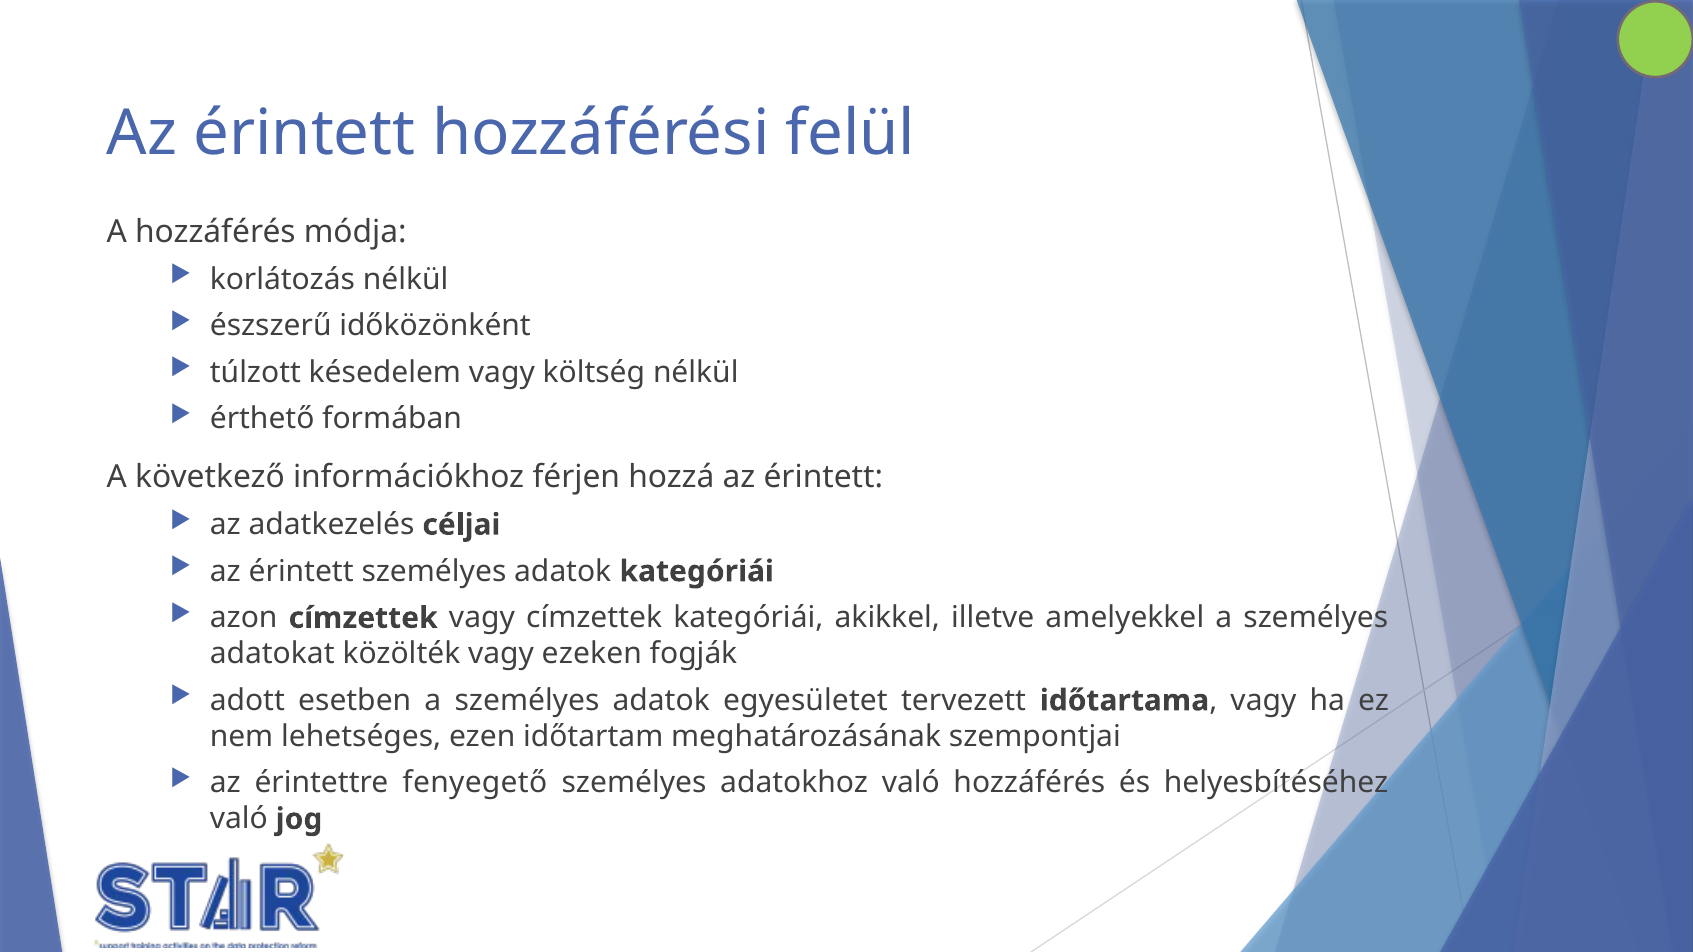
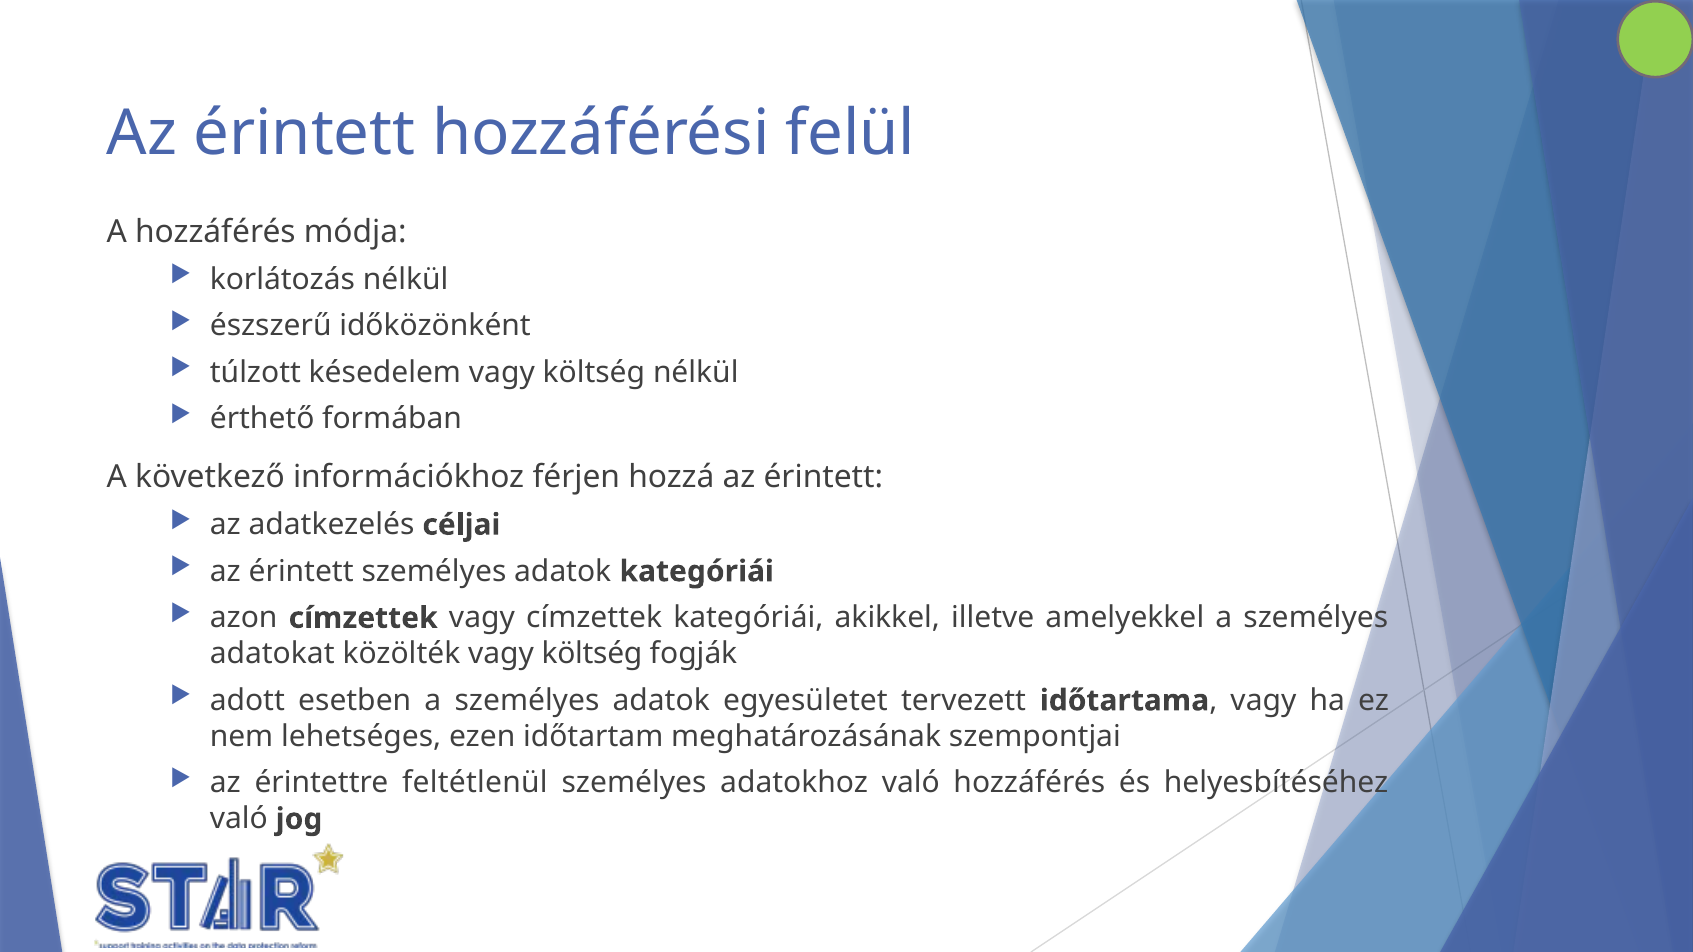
közölték vagy ezeken: ezeken -> költség (592, 654)
fenyegető: fenyegető -> feltétlenül (475, 783)
